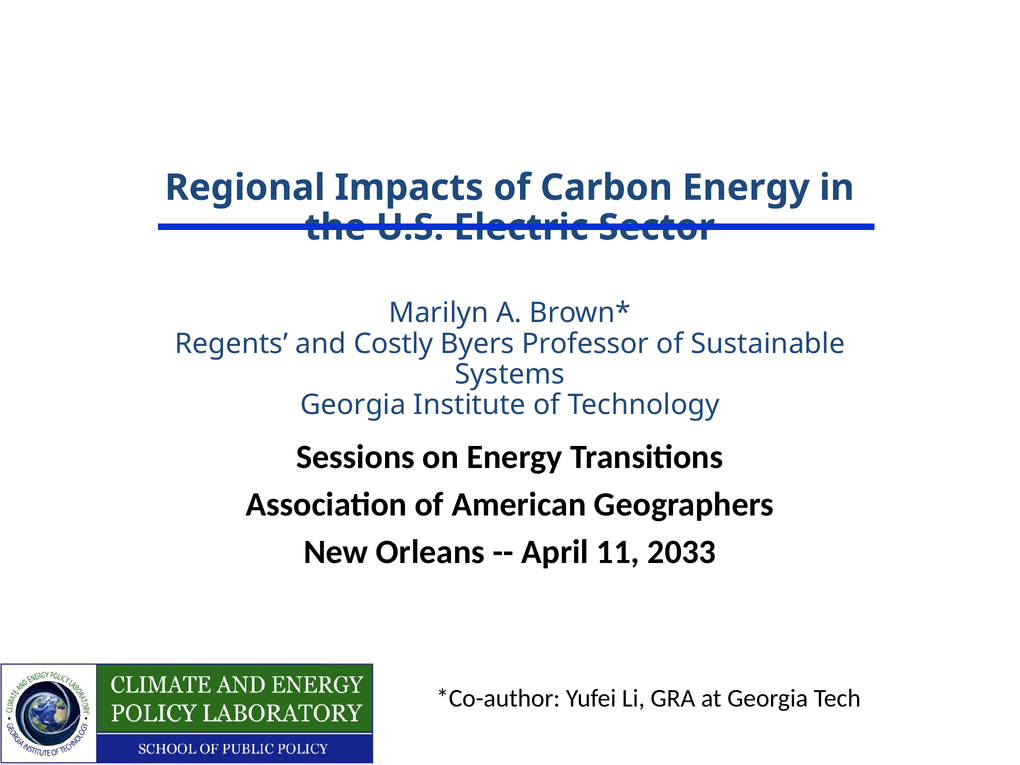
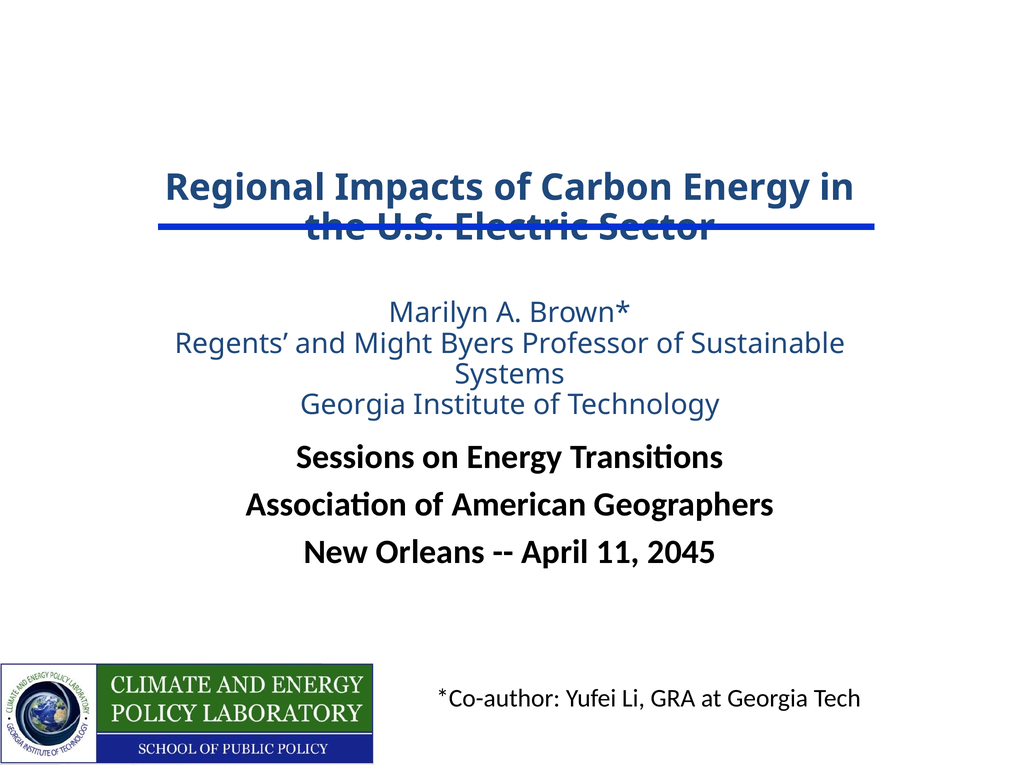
Costly: Costly -> Might (393, 344)
2033: 2033 -> 2045 (682, 552)
